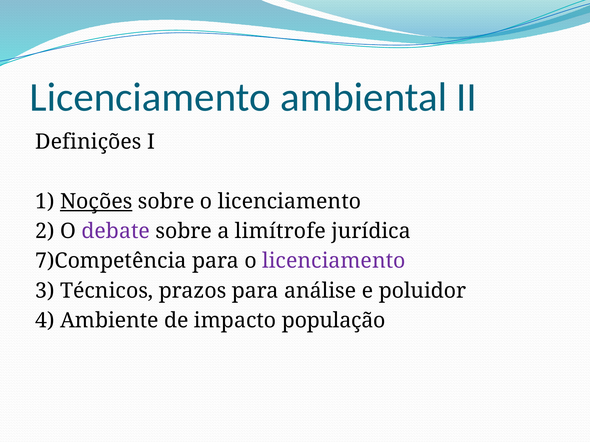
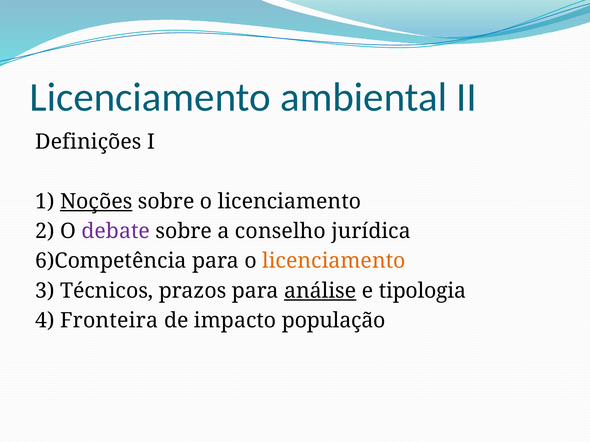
limítrofe: limítrofe -> conselho (280, 231)
7)Competência: 7)Competência -> 6)Competência (111, 261)
licenciamento colour: purple -> orange (334, 261)
análise underline: none -> present (320, 291)
poluidor: poluidor -> tipologia (423, 291)
Ambiente: Ambiente -> Fronteira (109, 321)
